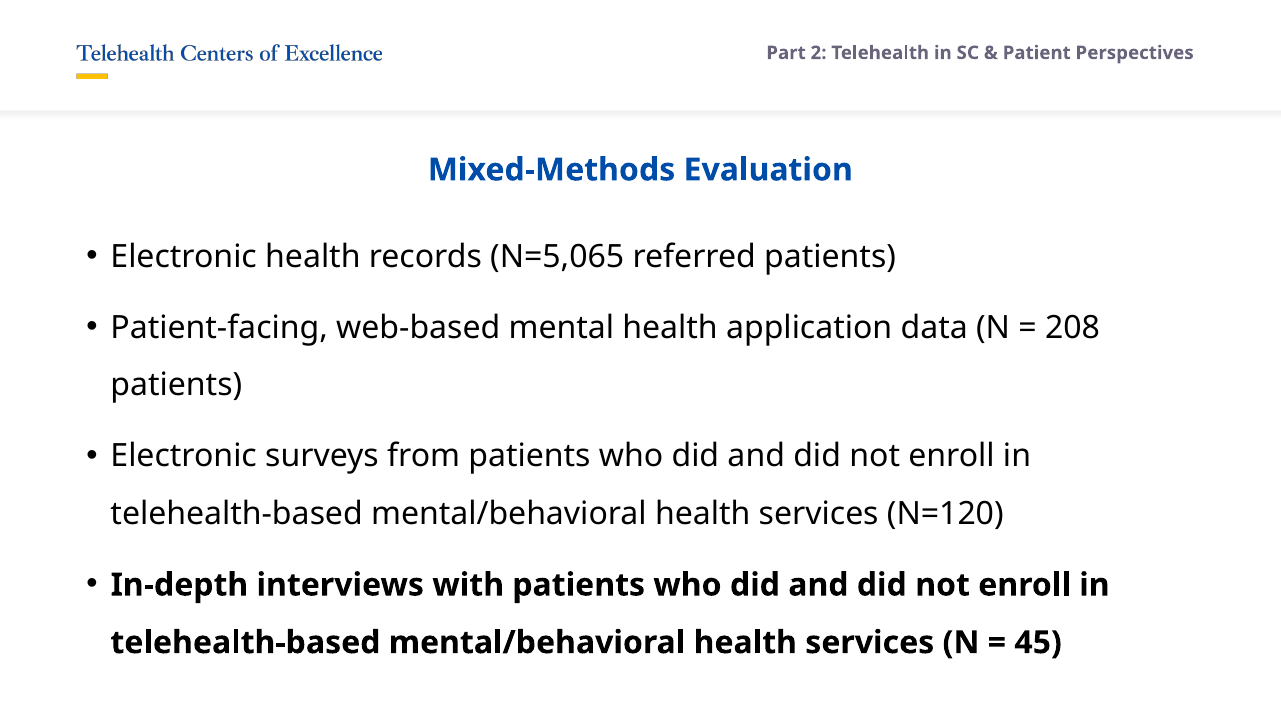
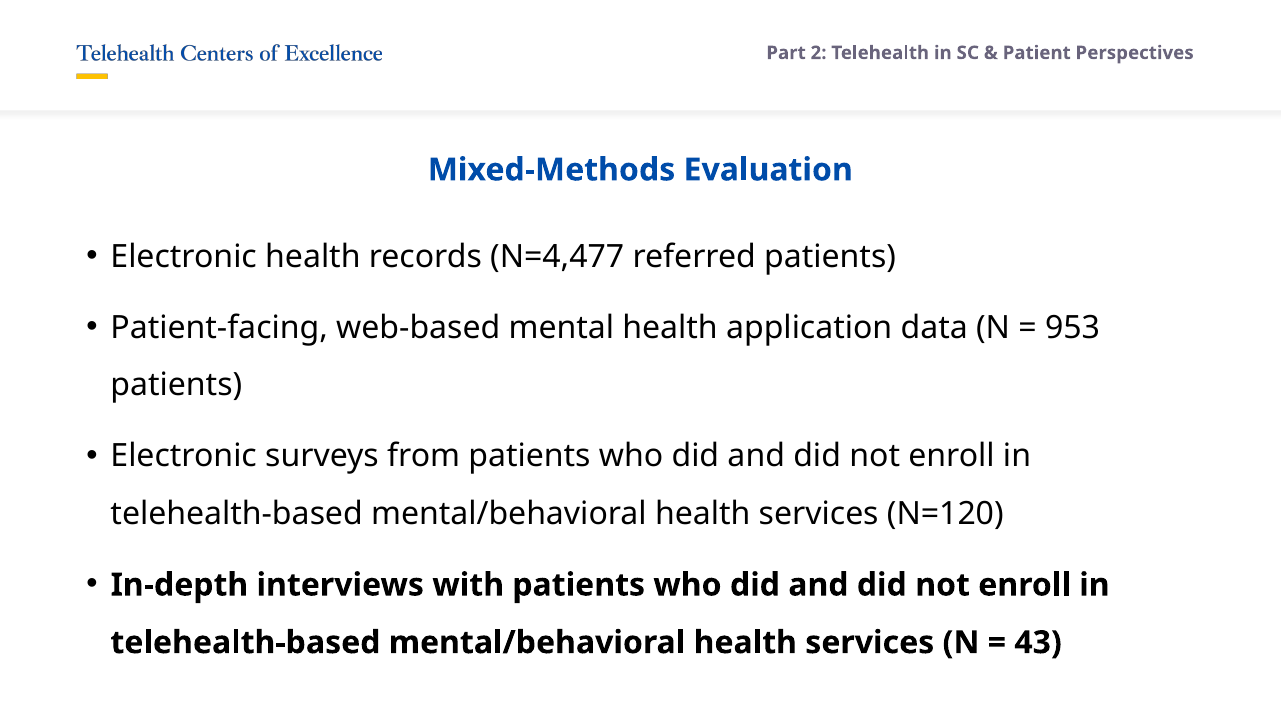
N=5,065: N=5,065 -> N=4,477 (557, 256)
208: 208 -> 953 (1073, 327)
45: 45 -> 43 (1038, 642)
